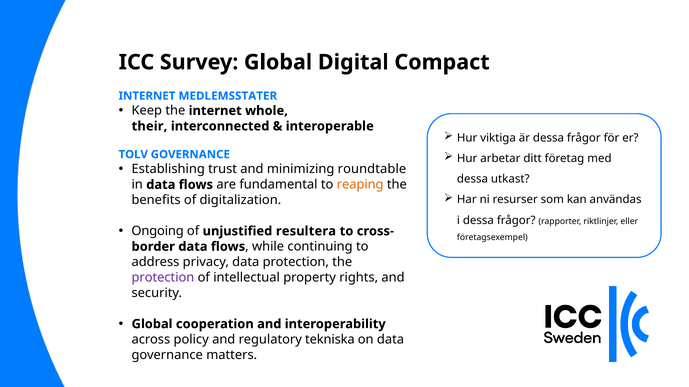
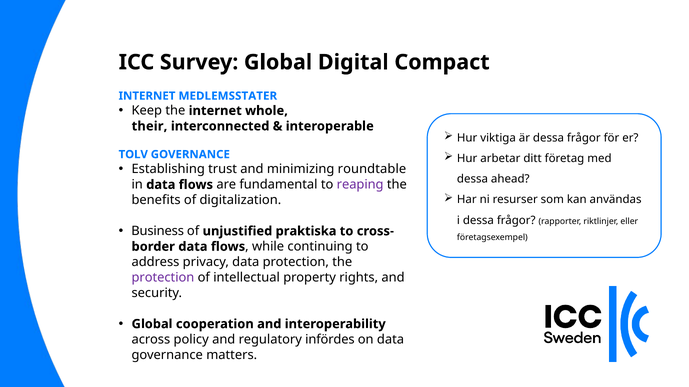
utkast: utkast -> ahead (510, 179)
reaping colour: orange -> purple (360, 185)
Ongoing: Ongoing -> Business (158, 231)
resultera: resultera -> praktiska (306, 231)
tekniska: tekniska -> infördes (330, 340)
